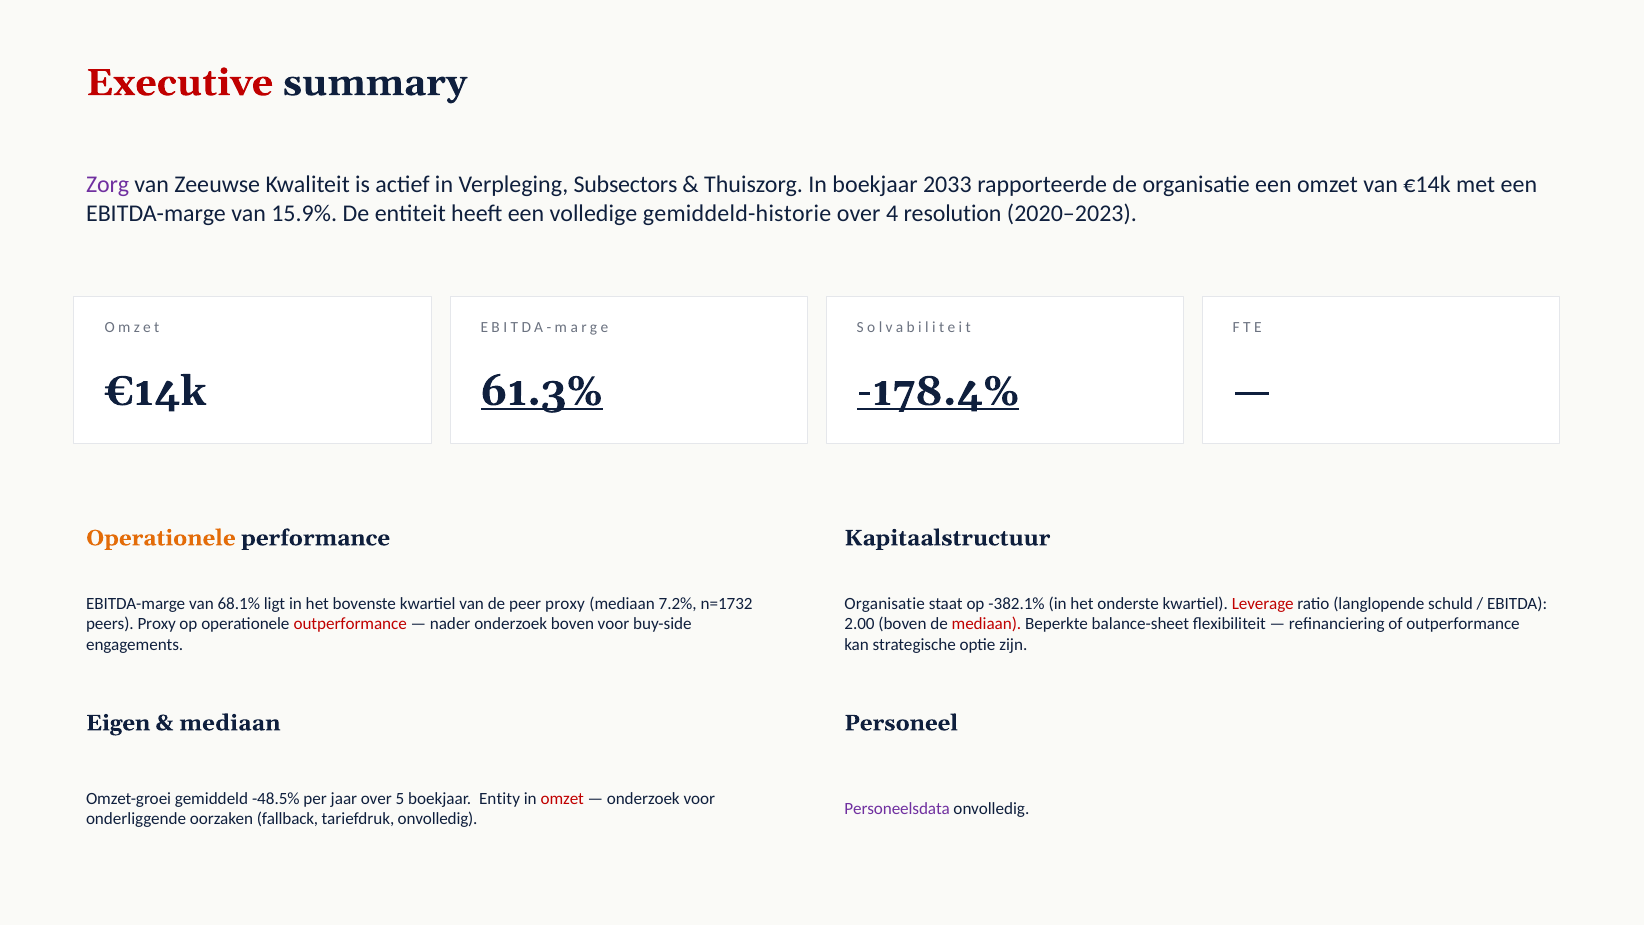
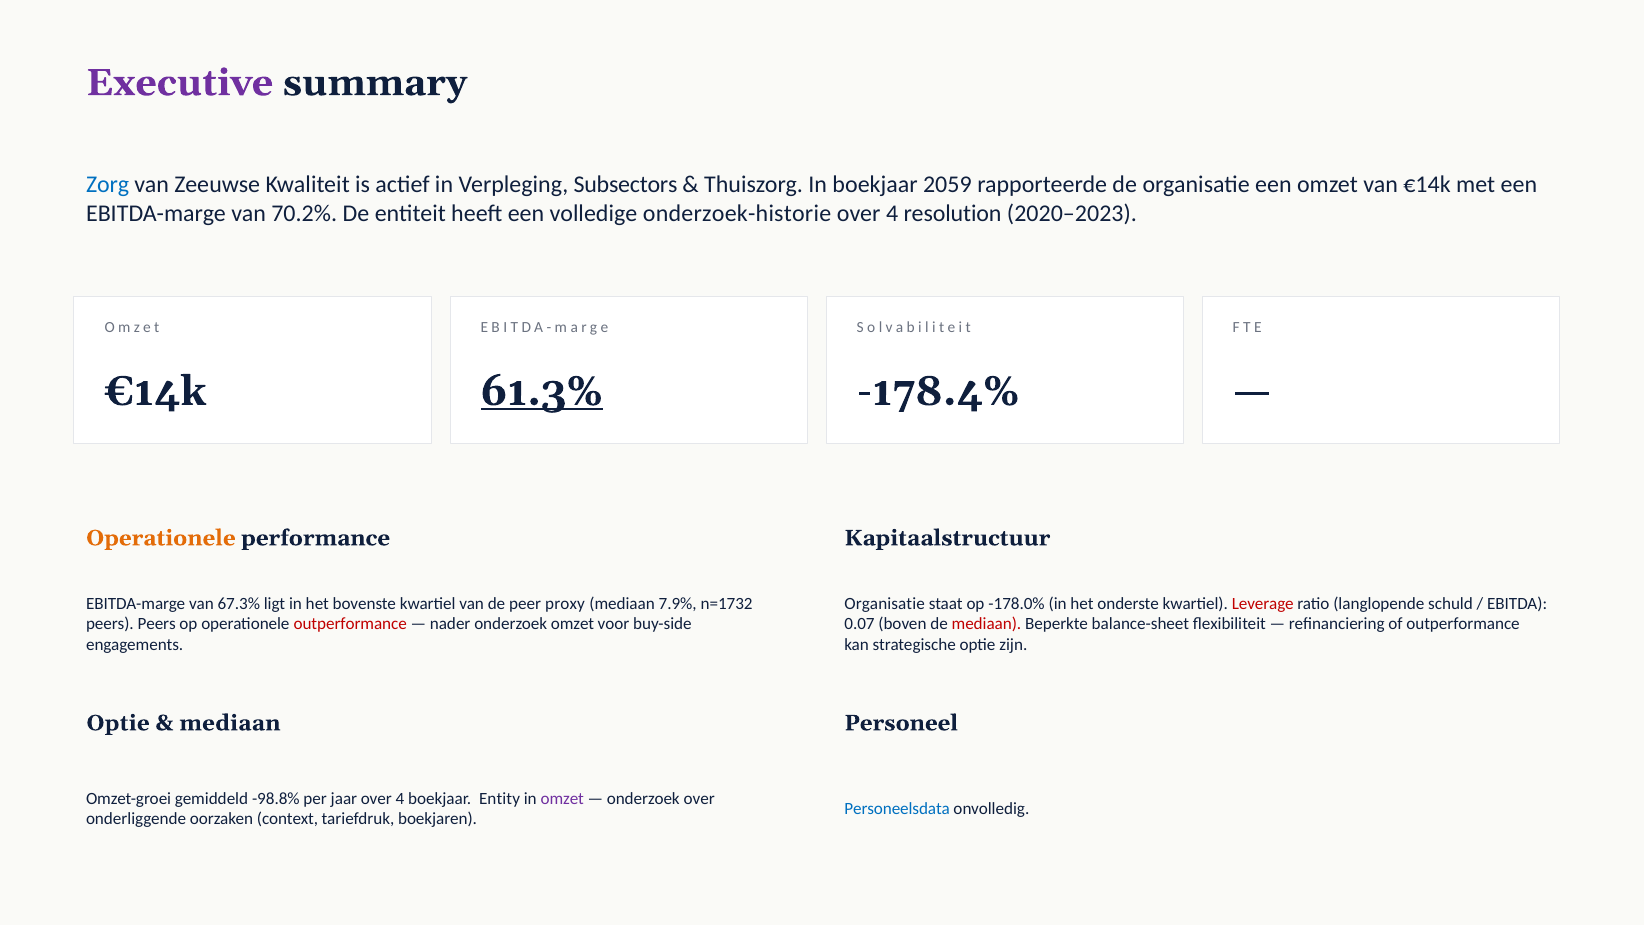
Executive colour: red -> purple (180, 83)
Zorg colour: purple -> blue (108, 185)
2033: 2033 -> 2059 (947, 185)
15.9%: 15.9% -> 70.2% (304, 213)
gemiddeld-historie: gemiddeld-historie -> onderzoek-historie (737, 213)
-178.4% underline: present -> none (938, 391)
68.1%: 68.1% -> 67.3% (239, 603)
7.2%: 7.2% -> 7.9% (678, 603)
-382.1%: -382.1% -> -178.0% (1017, 603)
peers Proxy: Proxy -> Peers (157, 624)
onderzoek boven: boven -> omzet (573, 624)
2.00: 2.00 -> 0.07 (860, 624)
Eigen: Eigen -> Optie (118, 723)
-48.5%: -48.5% -> -98.8% (276, 798)
jaar over 5: 5 -> 4 (400, 798)
omzet colour: red -> purple (562, 798)
onderzoek voor: voor -> over (699, 798)
Personeelsdata colour: purple -> blue (897, 809)
fallback: fallback -> context (288, 819)
tariefdruk onvolledig: onvolledig -> boekjaren (438, 819)
